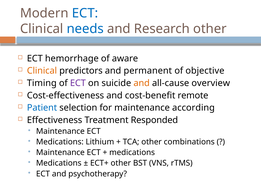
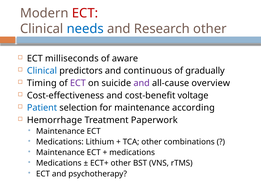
ECT colour: blue -> red (85, 13)
hemorrhage: hemorrhage -> milliseconds (72, 58)
Clinical colour: orange -> blue (42, 71)
permanent: permanent -> continuous (148, 71)
objective: objective -> gradually (205, 71)
and colour: orange -> purple (142, 83)
remote: remote -> voltage (193, 95)
Effectiveness: Effectiveness -> Hemorrhage (55, 120)
Responded: Responded -> Paperwork (154, 120)
